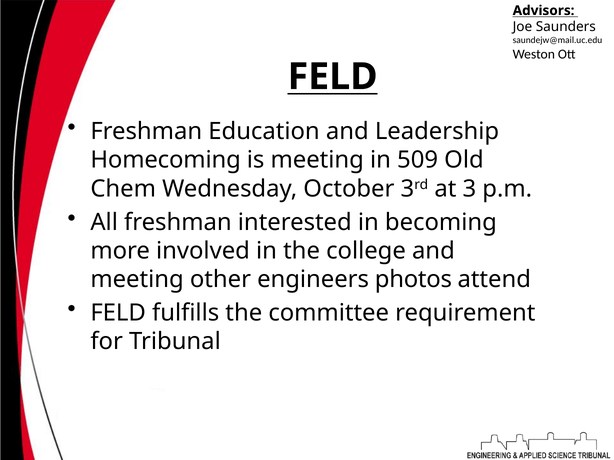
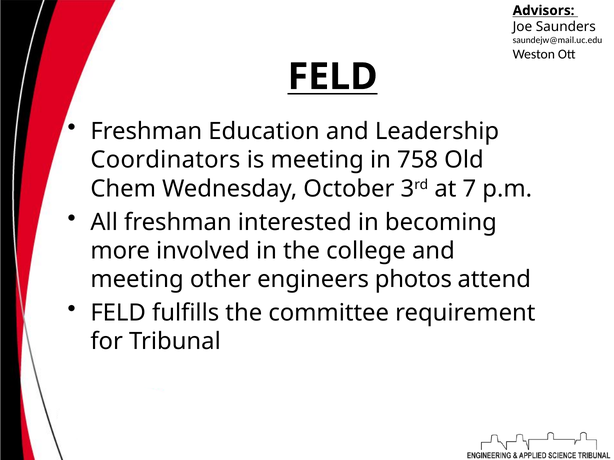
Homecoming: Homecoming -> Coordinators (165, 160)
509: 509 -> 758 (418, 160)
3: 3 -> 7 (469, 189)
